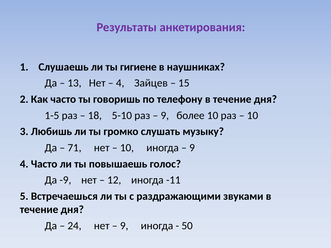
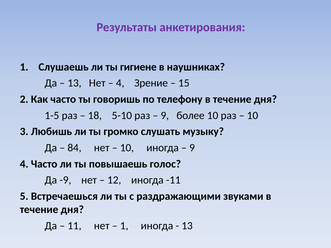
Зайцев: Зайцев -> Зрение (151, 83)
71: 71 -> 84 (74, 148)
24: 24 -> 11 (74, 226)
9: 9 -> 1 (124, 226)
50: 50 -> 13 (187, 226)
